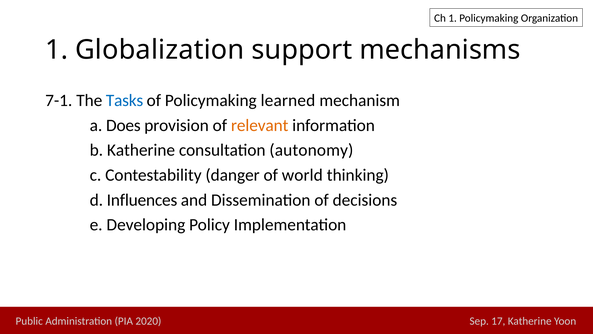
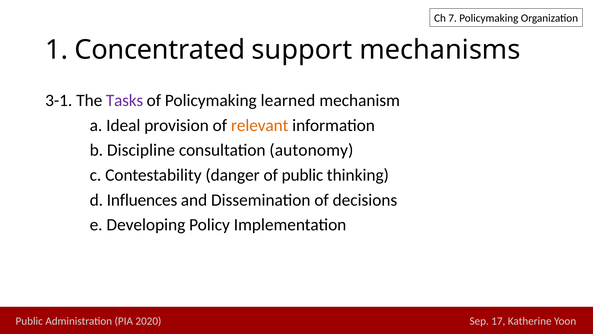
Ch 1: 1 -> 7 (453, 18)
Globalization: Globalization -> Concentrated (160, 50)
7-1: 7-1 -> 3-1 (59, 100)
Tasks colour: blue -> purple (125, 100)
Does: Does -> Ideal (123, 125)
b Katherine: Katherine -> Discipline (141, 150)
of world: world -> public (302, 175)
